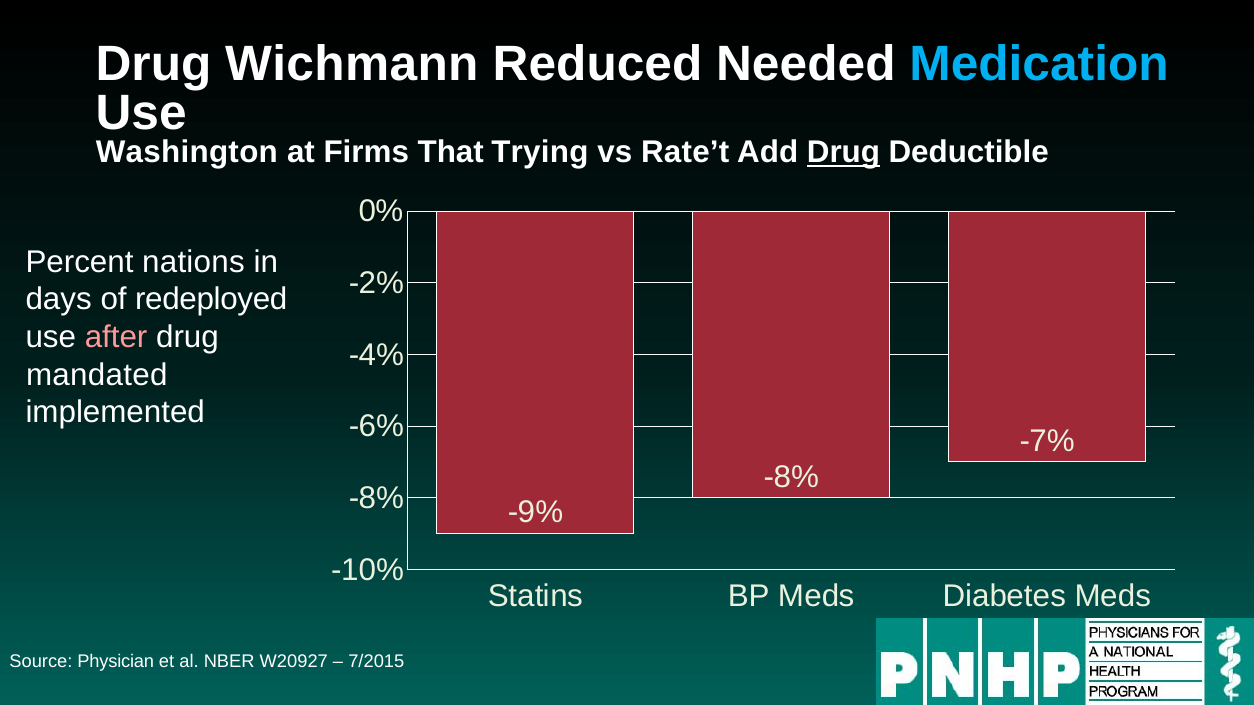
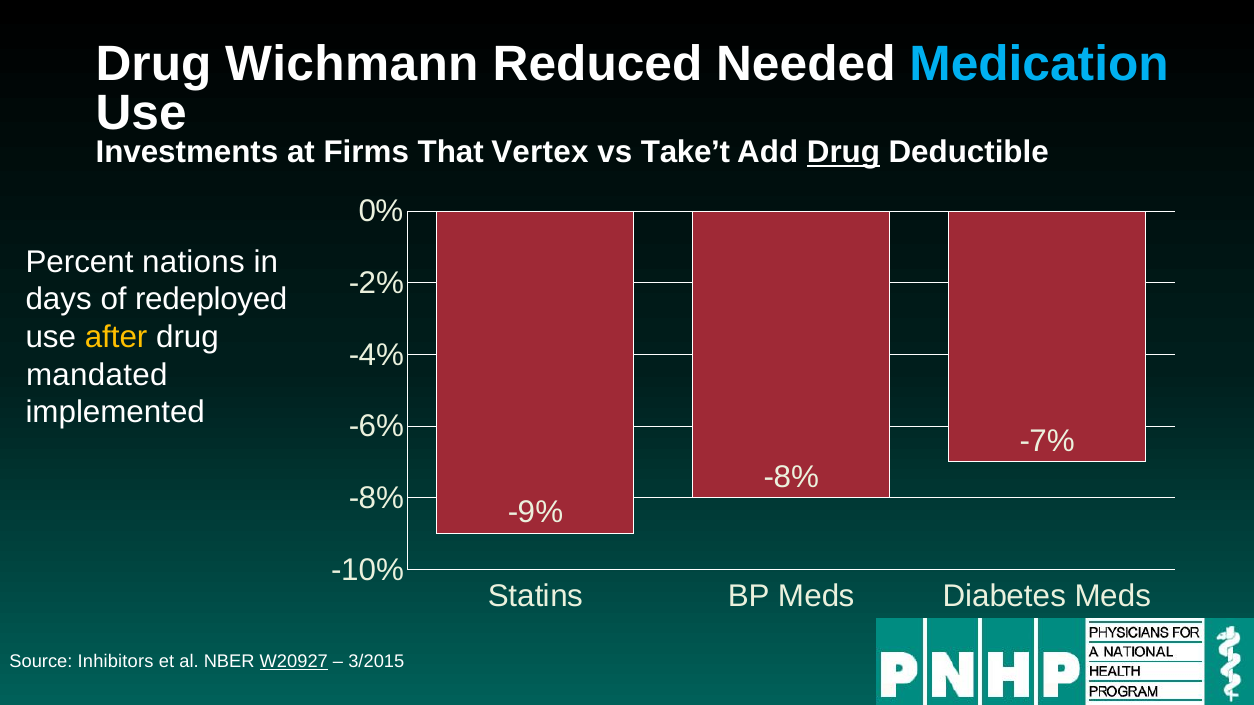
Washington: Washington -> Investments (187, 153)
Trying: Trying -> Vertex (540, 153)
Rate’t: Rate’t -> Take’t (685, 153)
after colour: pink -> yellow (116, 337)
Physician: Physician -> Inhibitors (116, 662)
W20927 underline: none -> present (294, 662)
7/2015: 7/2015 -> 3/2015 (376, 662)
